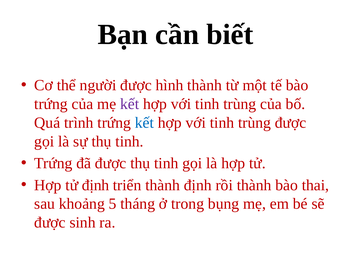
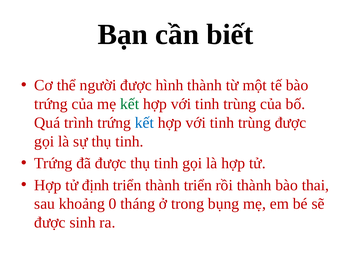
kết colour: purple -> green (130, 104)
thành định: định -> triển (198, 185)
5: 5 -> 0 (113, 204)
